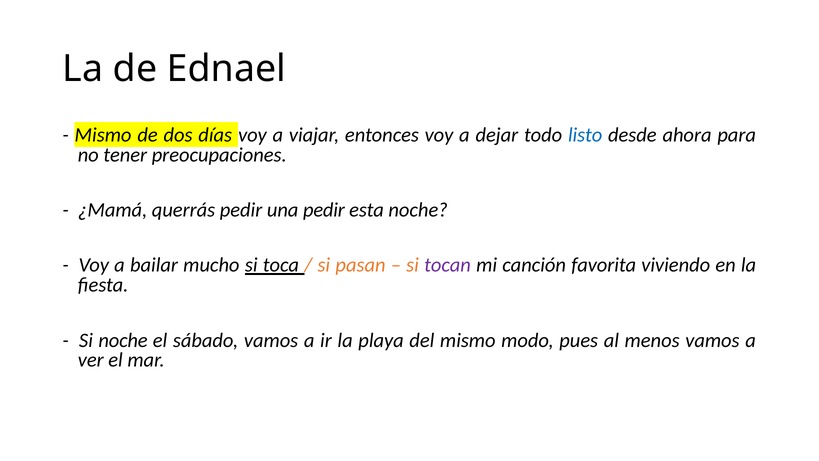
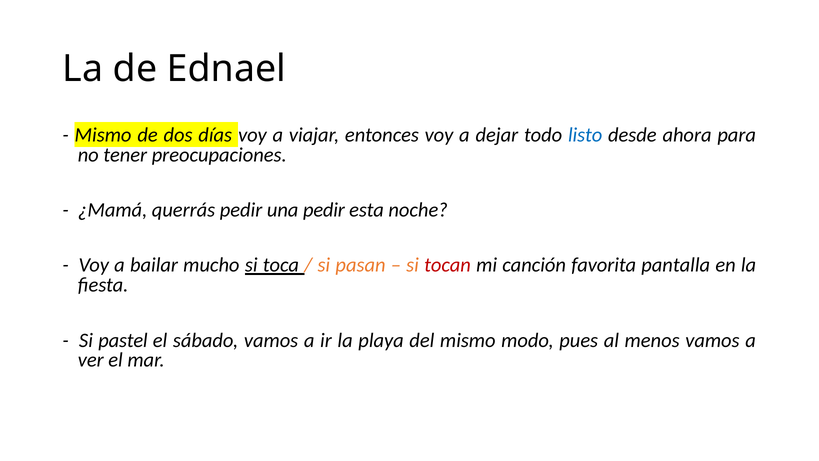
tocan colour: purple -> red (448, 265)
viviendo: viviendo -> pantalla (676, 265)
Si noche: noche -> pastel (123, 340)
